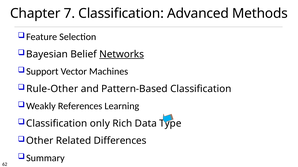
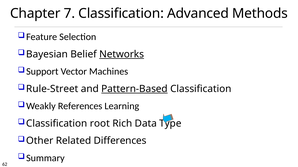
Rule-Other: Rule-Other -> Rule-Street (52, 89)
Pattern-Based underline: none -> present (135, 89)
only: only -> root (100, 124)
